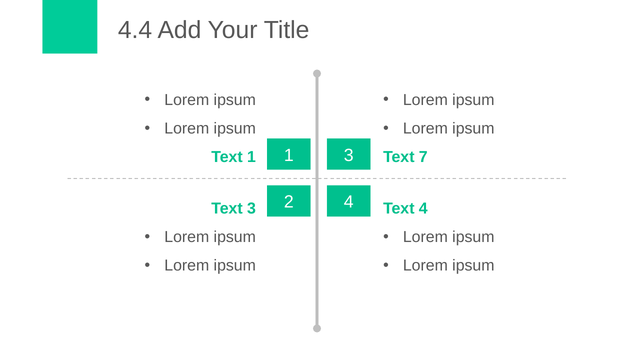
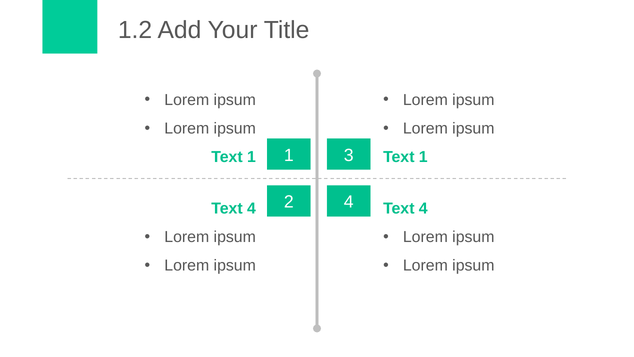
4.4: 4.4 -> 1.2 (135, 30)
7: 7 -> 1 (423, 157)
3: 3 -> 4 (251, 208)
